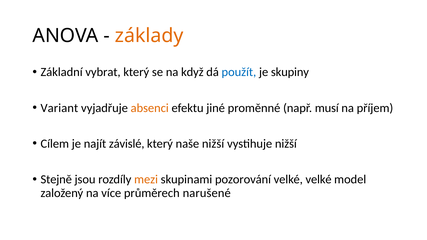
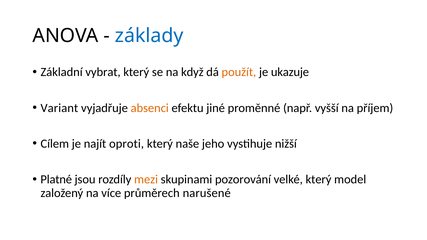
základy colour: orange -> blue (149, 36)
použít colour: blue -> orange (239, 72)
skupiny: skupiny -> ukazuje (290, 72)
musí: musí -> vyšší (327, 108)
závislé: závislé -> oproti (127, 144)
naše nižší: nižší -> jeho (213, 144)
Stejně: Stejně -> Platné (56, 180)
velké velké: velké -> který (319, 180)
